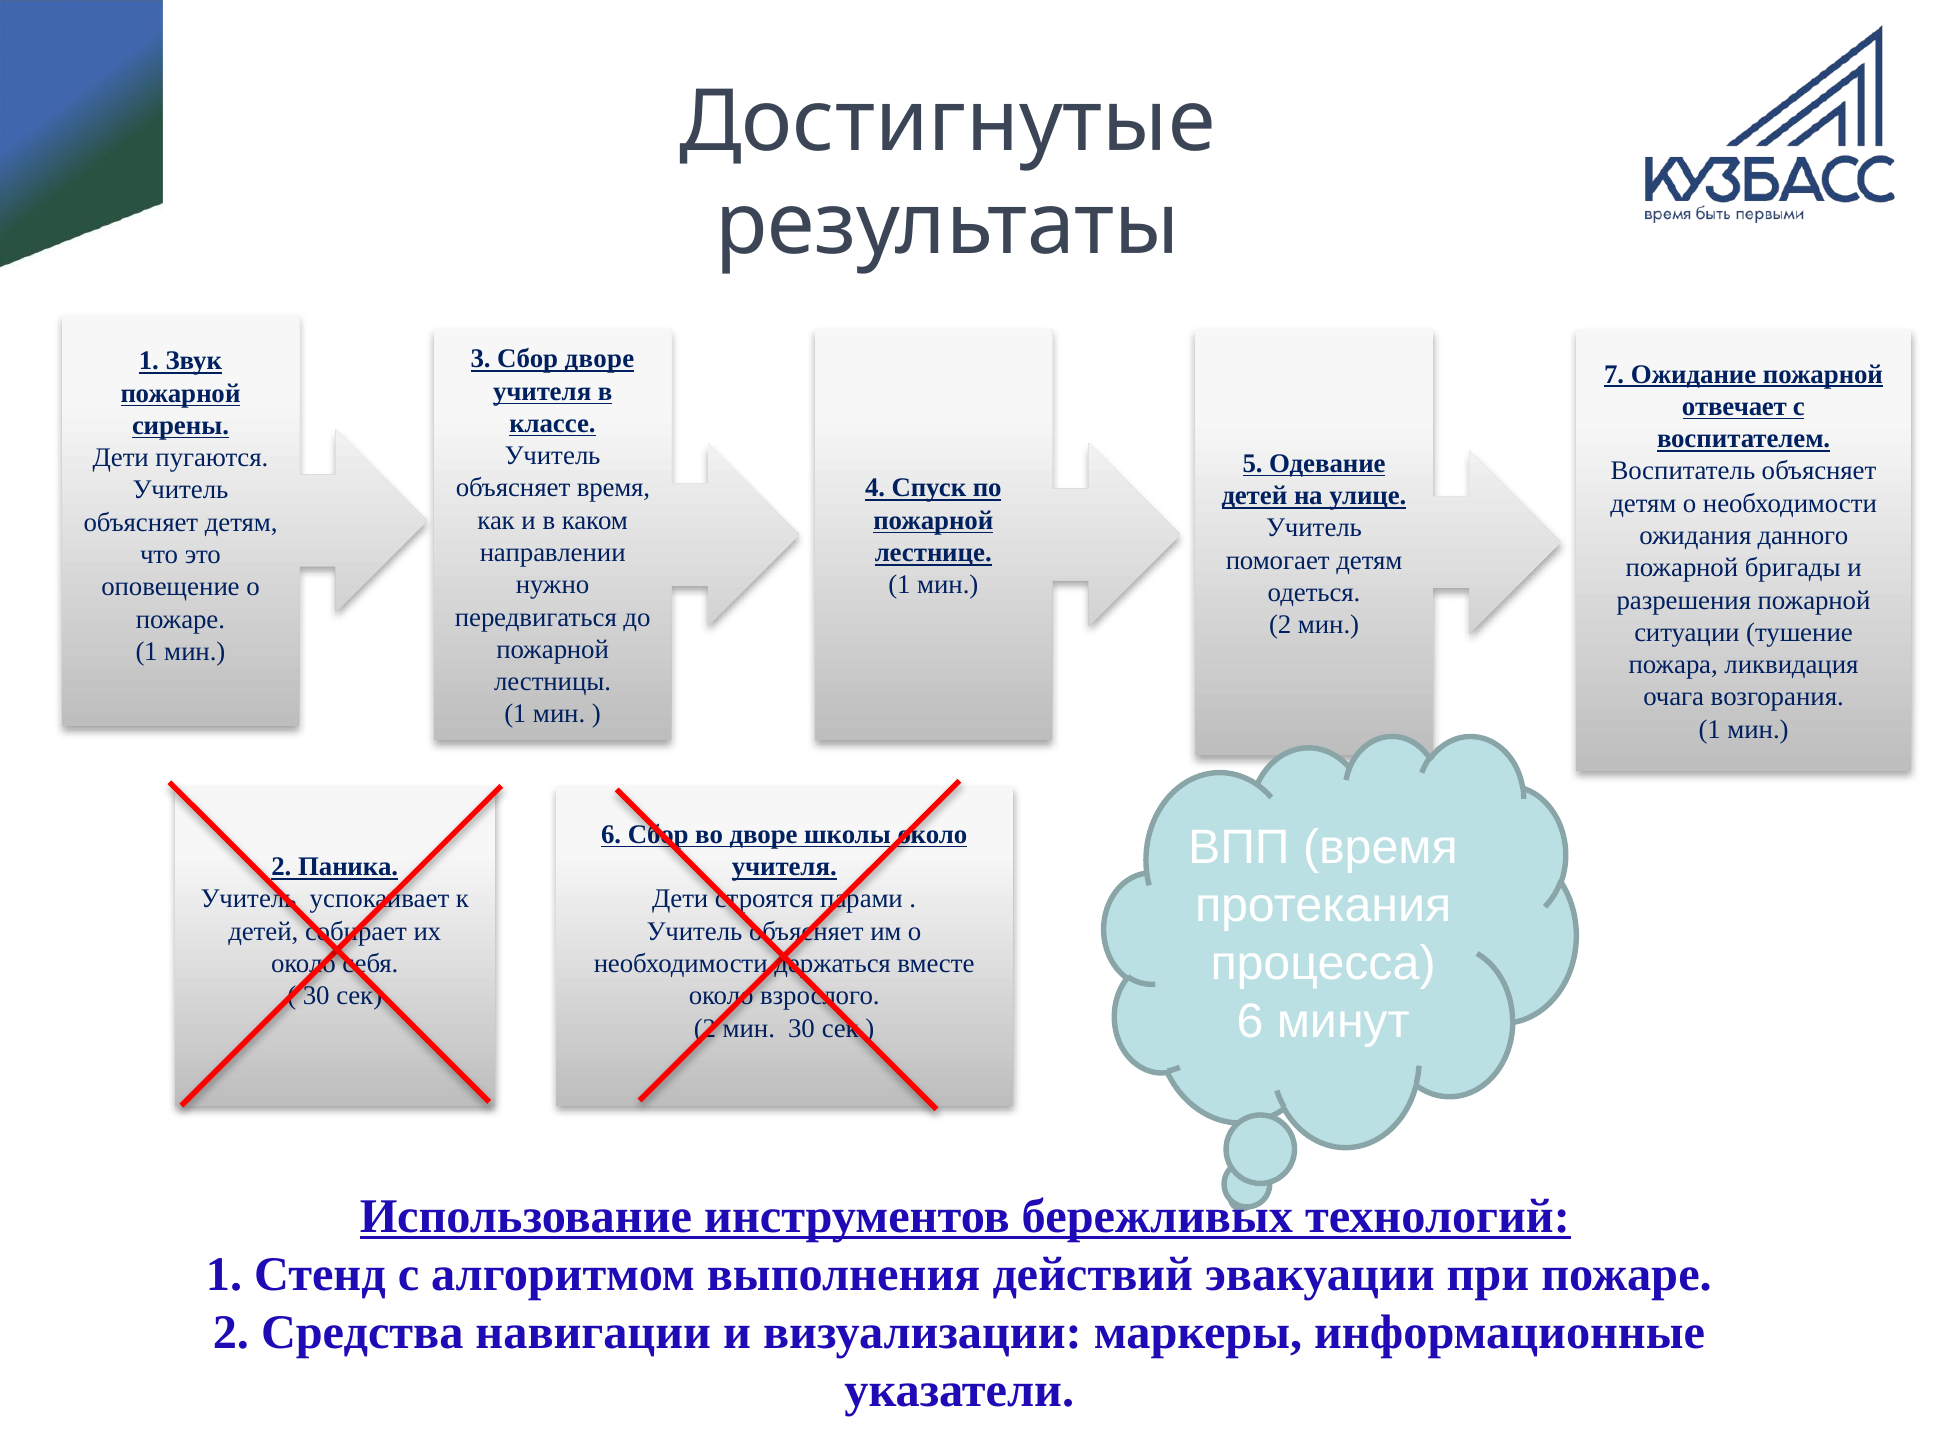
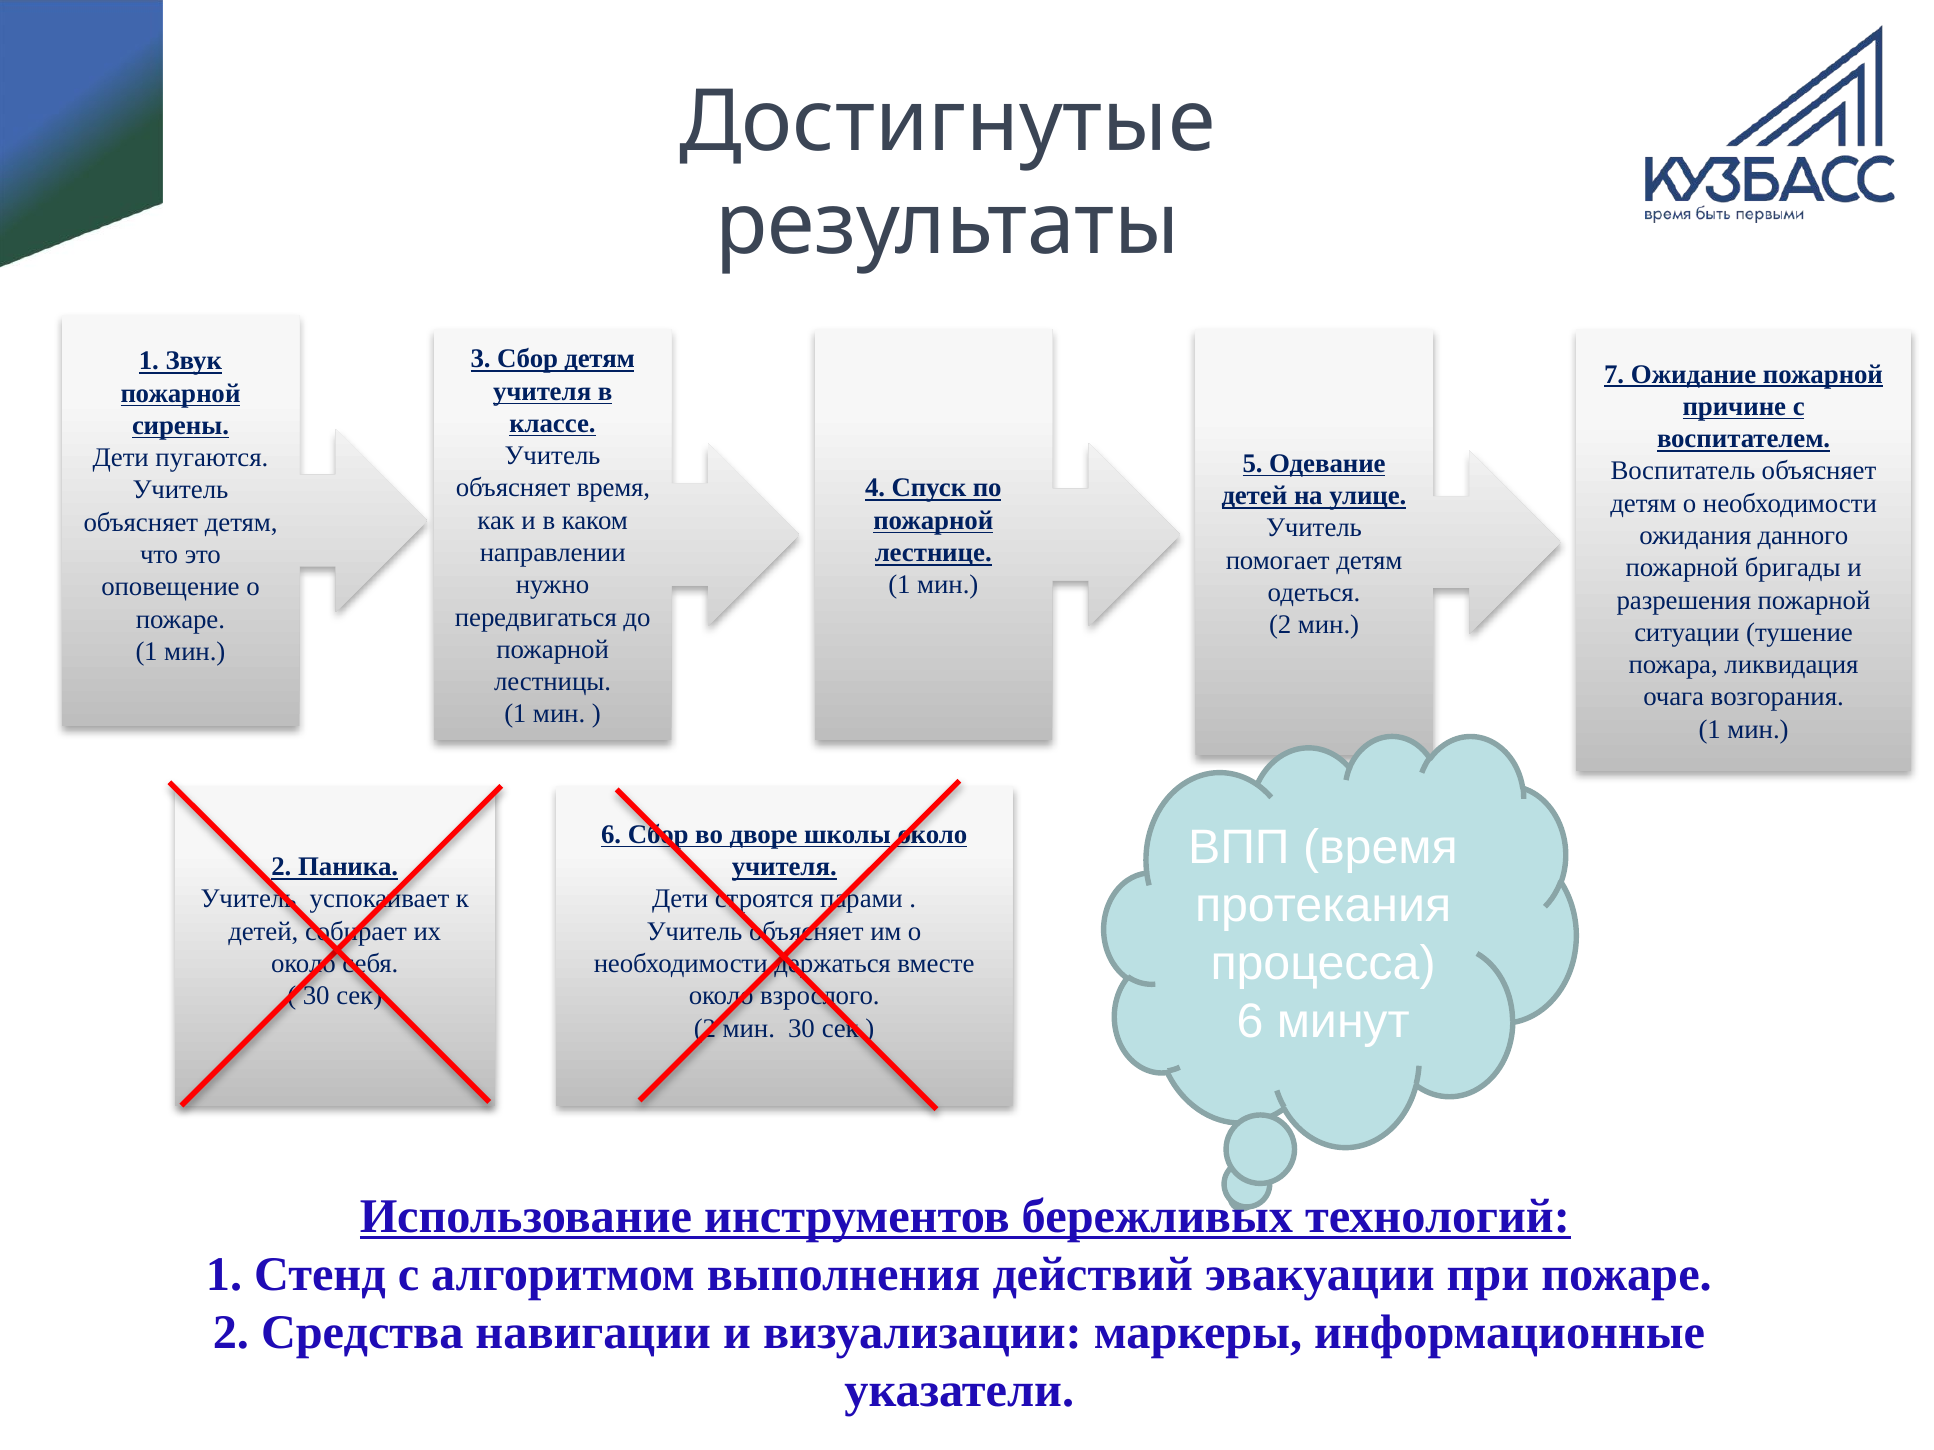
Сбор дворе: дворе -> детям (600, 359)
отвечает: отвечает -> причине (1734, 407)
